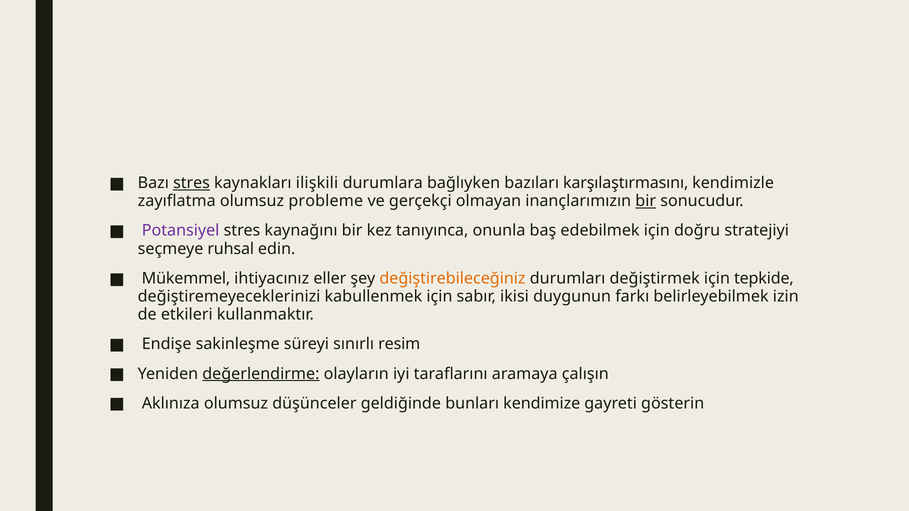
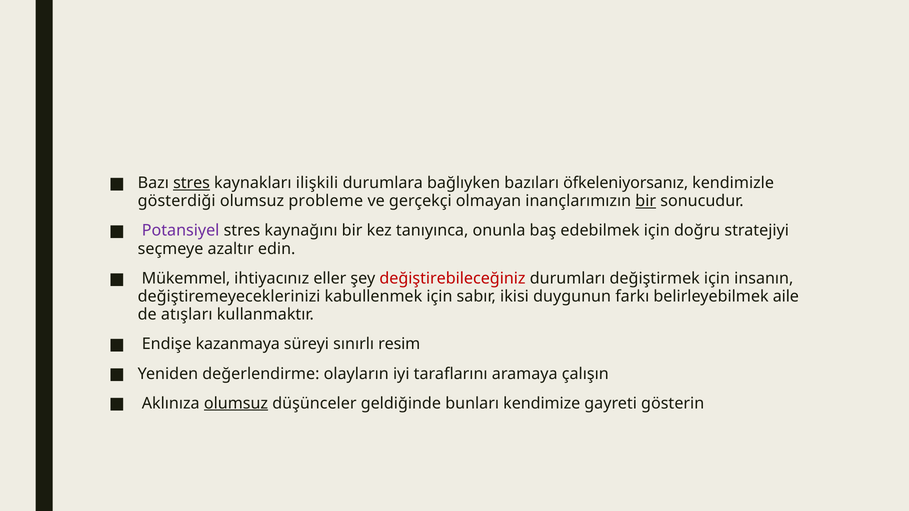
karşılaştırmasını: karşılaştırmasını -> öfkeleniyorsanız (626, 183)
zayıflatma: zayıflatma -> gösterdiği (177, 201)
ruhsal: ruhsal -> azaltır (231, 249)
değiştirebileceğiniz colour: orange -> red (452, 278)
tepkide: tepkide -> insanın (764, 278)
izin: izin -> aile (786, 297)
etkileri: etkileri -> atışları (187, 315)
sakinleşme: sakinleşme -> kazanmaya (238, 344)
değerlendirme underline: present -> none (261, 374)
olumsuz underline: none -> present (236, 403)
